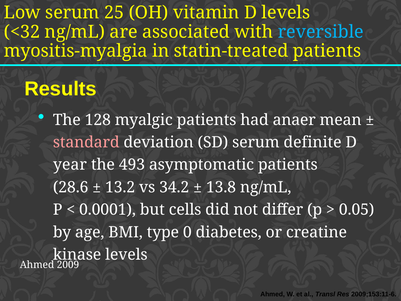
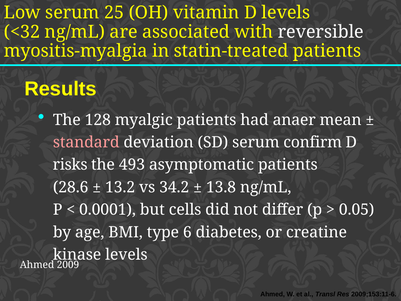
reversible colour: light blue -> white (321, 32)
definite: definite -> confirm (313, 142)
year: year -> risks (70, 165)
0: 0 -> 6 (187, 232)
